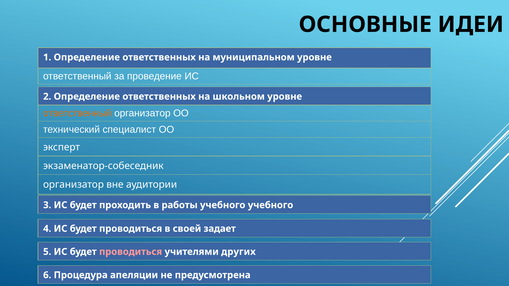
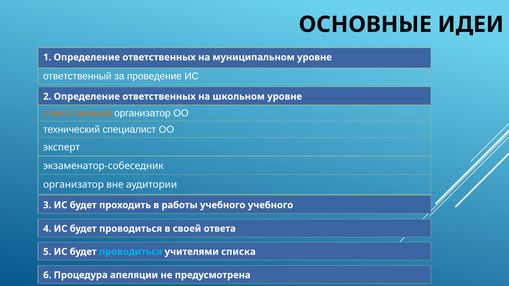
задает: задает -> ответа (220, 229)
проводиться colour: pink -> light blue (131, 252)
других: других -> списка (238, 252)
